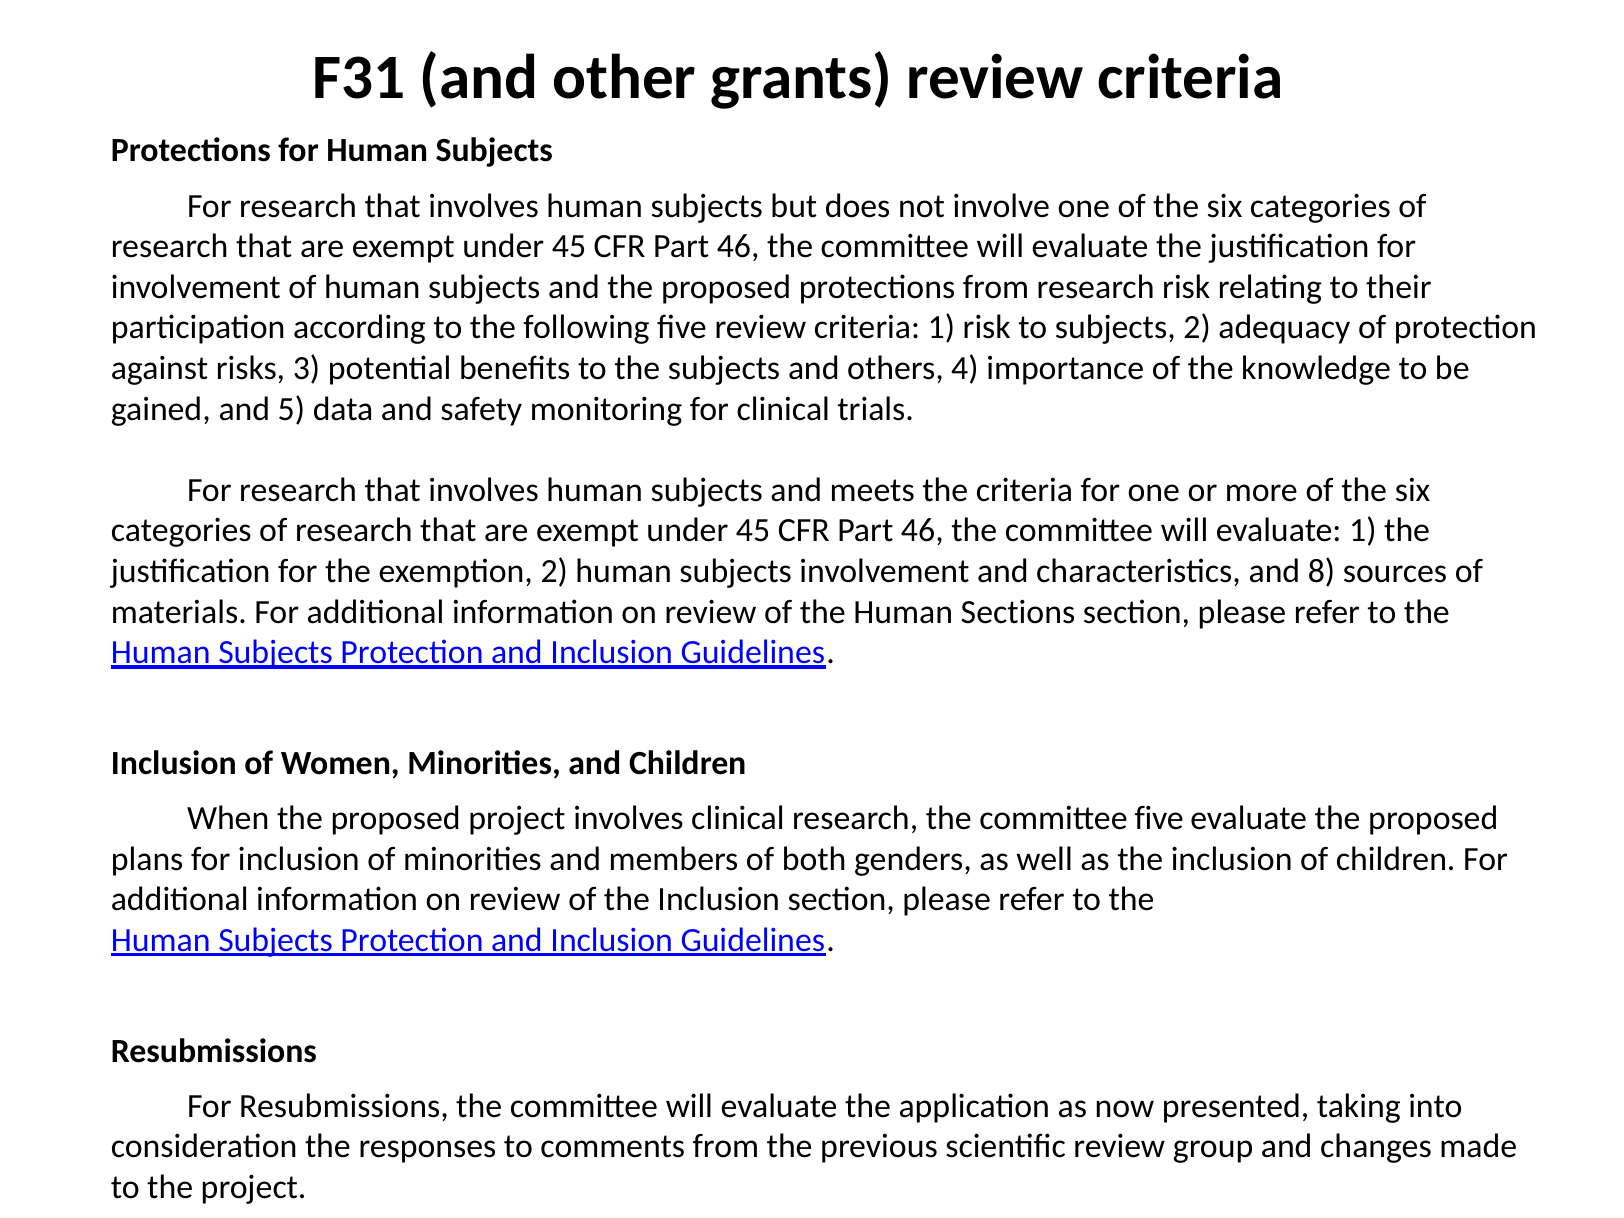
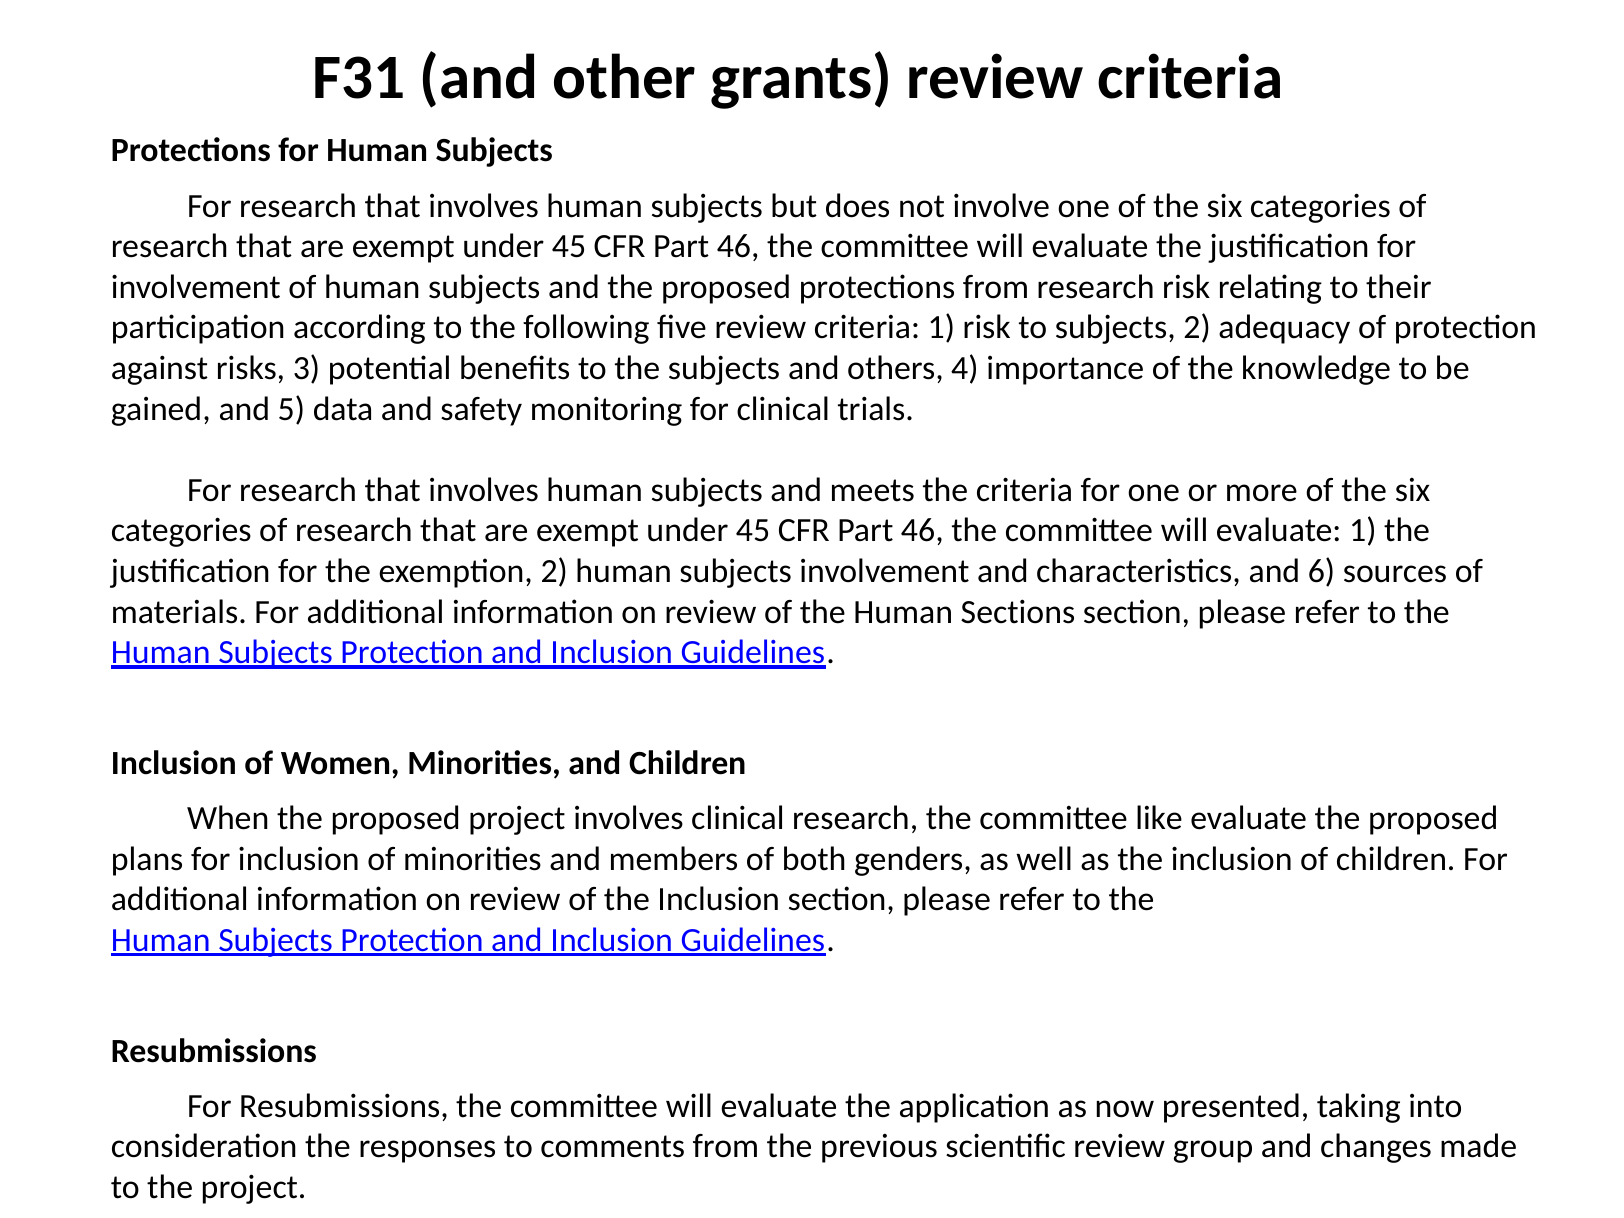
8: 8 -> 6 (1322, 571)
committee five: five -> like (1159, 818)
